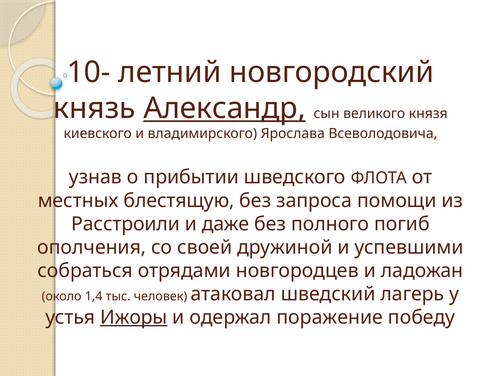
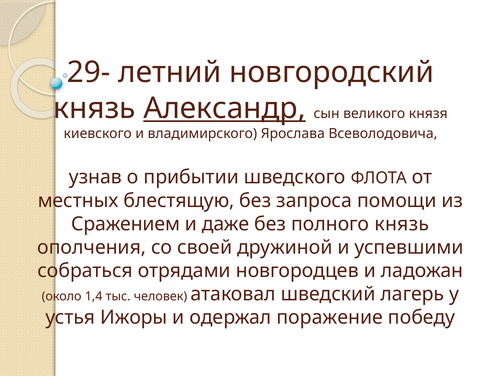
10-: 10- -> 29- (89, 72)
Расстроили: Расстроили -> Сражением (126, 224)
полного погиб: погиб -> князь (402, 224)
Ижоры underline: present -> none (134, 317)
